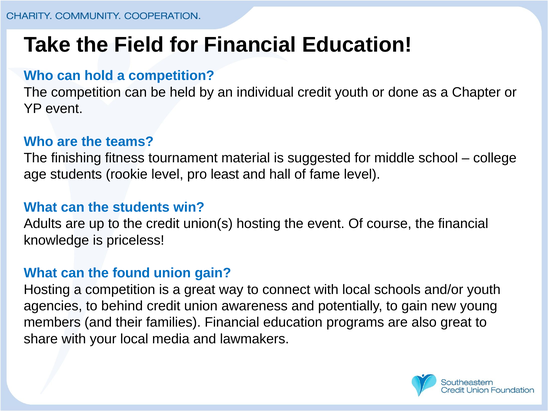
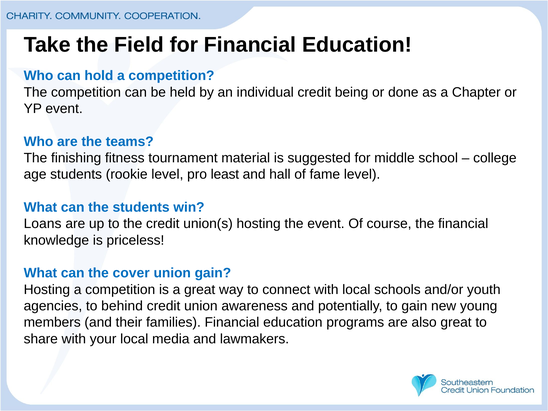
credit youth: youth -> being (352, 92)
Adults: Adults -> Loans (43, 224)
found: found -> cover (131, 273)
